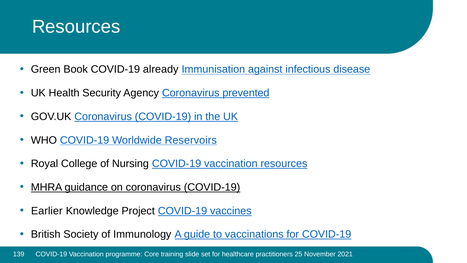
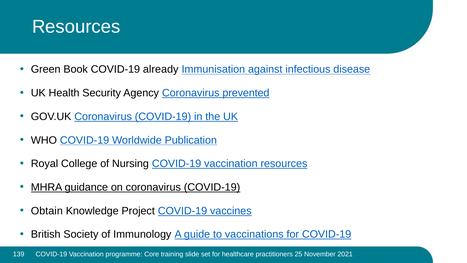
Reservoirs: Reservoirs -> Publication (191, 140)
Earlier: Earlier -> Obtain (47, 211)
